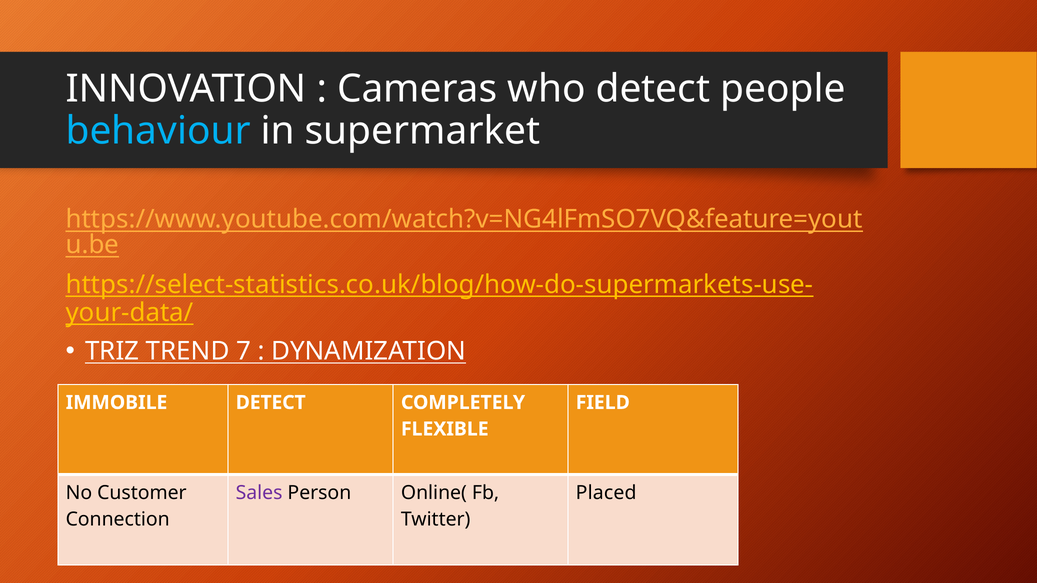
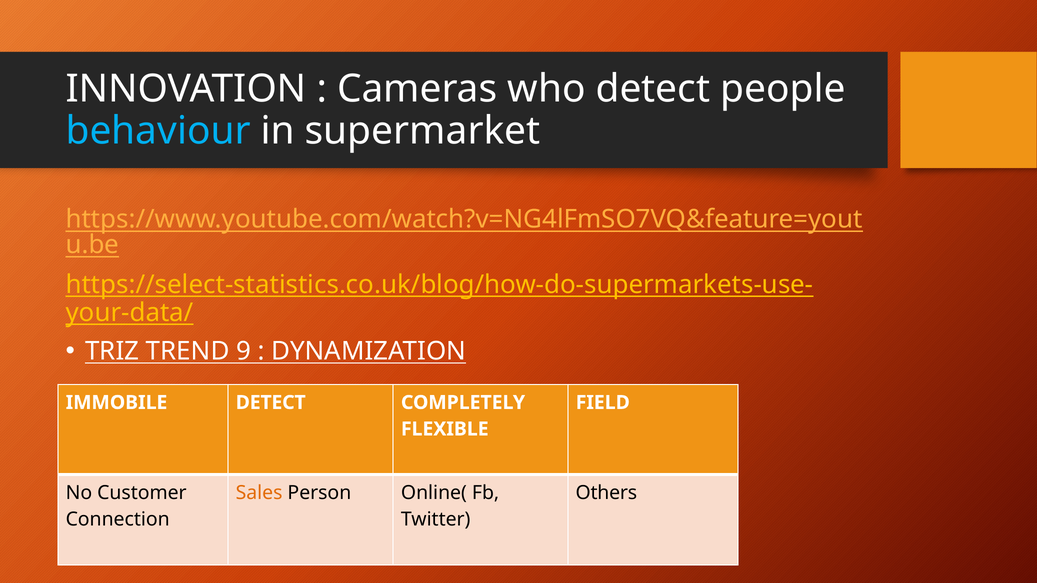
7: 7 -> 9 (244, 351)
Sales colour: purple -> orange (259, 493)
Placed: Placed -> Others (606, 493)
